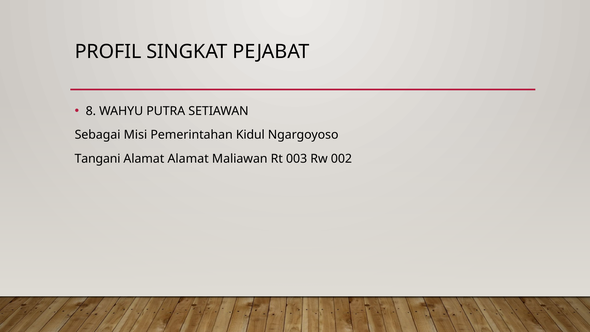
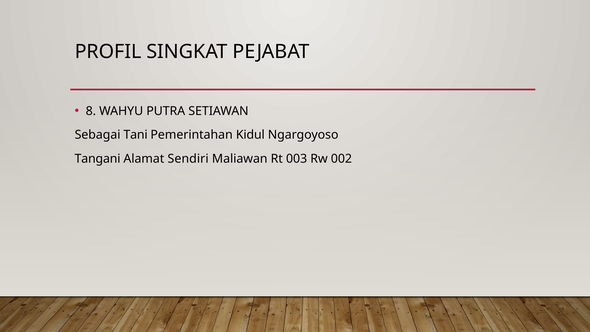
Misi: Misi -> Tani (136, 135)
Alamat Alamat: Alamat -> Sendiri (188, 159)
